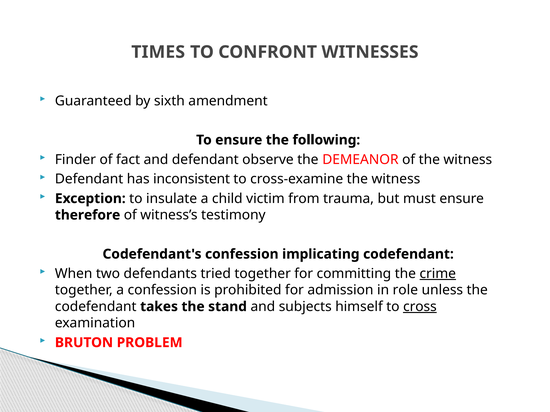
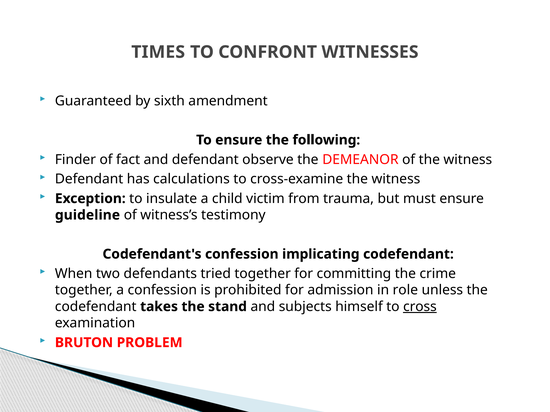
inconsistent: inconsistent -> calculations (191, 179)
therefore: therefore -> guideline (87, 215)
crime underline: present -> none (438, 274)
